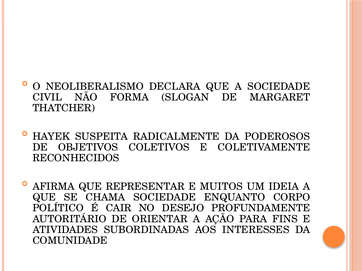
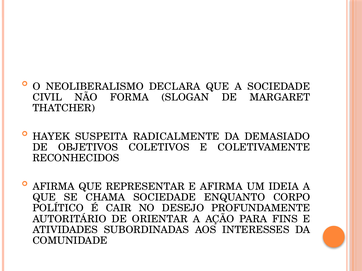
PODEROSOS: PODEROSOS -> DEMASIADO (277, 137)
E MUITOS: MUITOS -> AFIRMA (221, 187)
